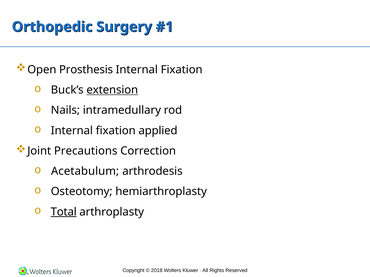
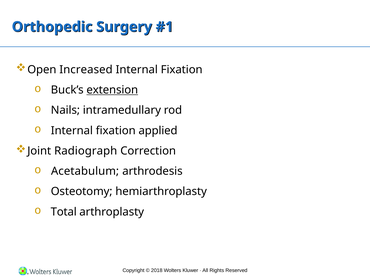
Prosthesis: Prosthesis -> Increased (86, 70)
Precautions: Precautions -> Radiograph (86, 151)
Total underline: present -> none (64, 212)
